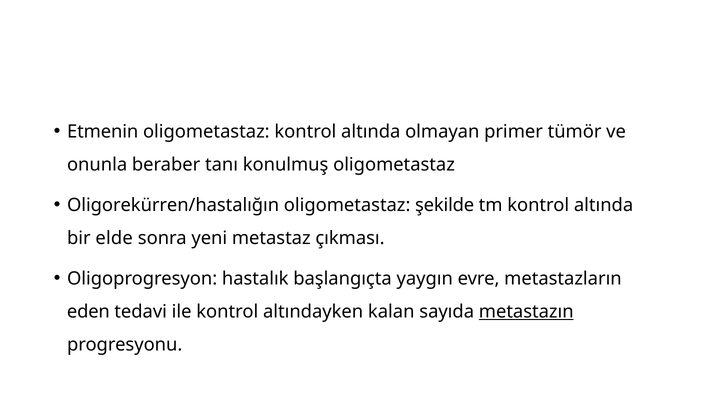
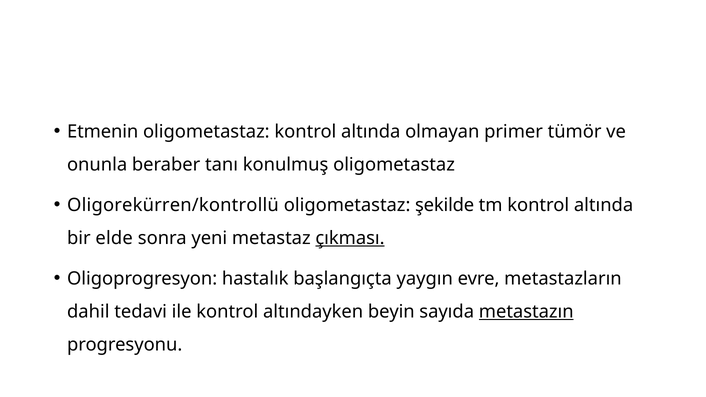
Oligorekürren/hastalığın: Oligorekürren/hastalığın -> Oligorekürren/kontrollü (173, 205)
çıkması underline: none -> present (350, 238)
eden: eden -> dahil (88, 312)
kalan: kalan -> beyin (391, 312)
